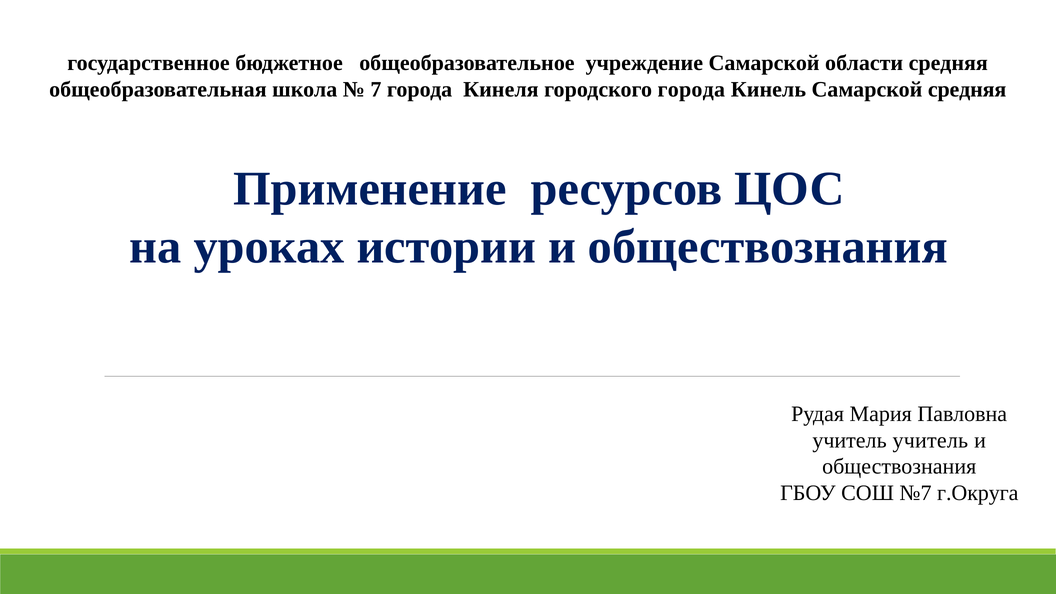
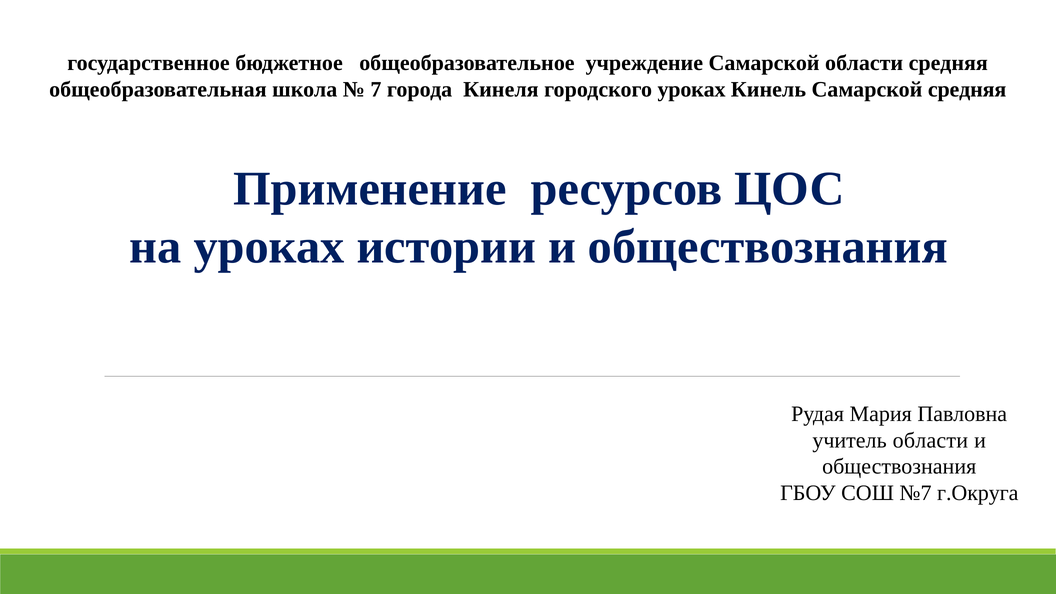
городского города: города -> уроках (692, 89)
учитель учитель: учитель -> области (930, 440)
